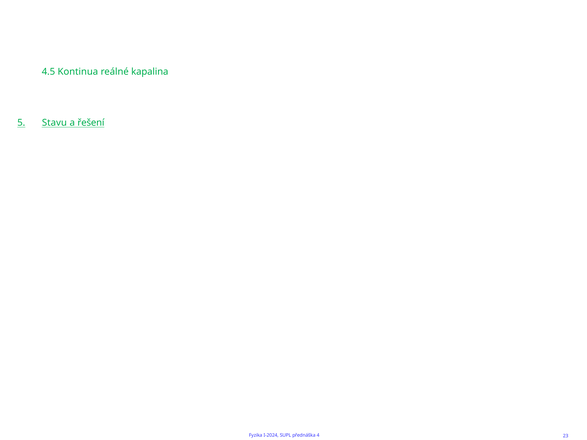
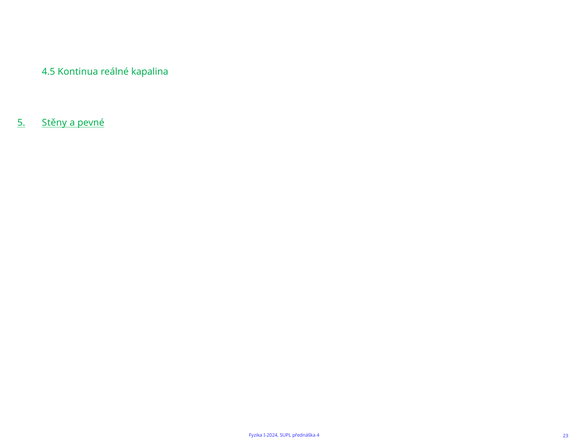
Stavu: Stavu -> Stěny (54, 123)
řešení: řešení -> pevné (91, 123)
